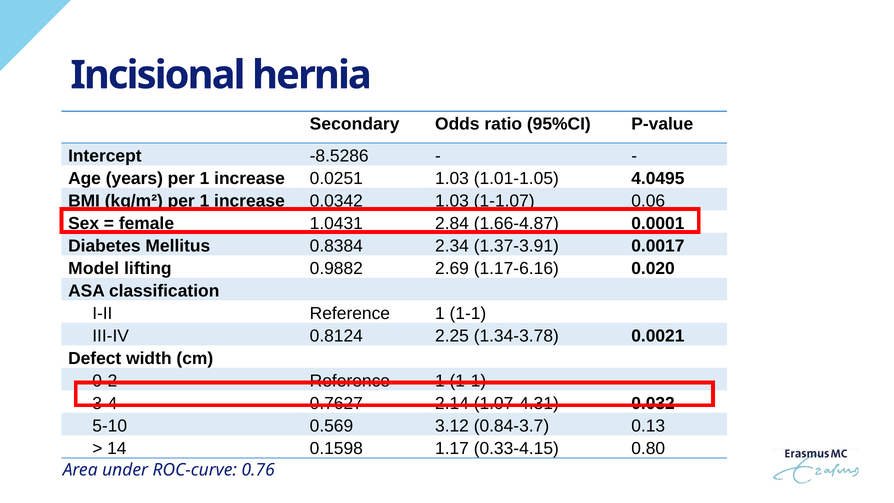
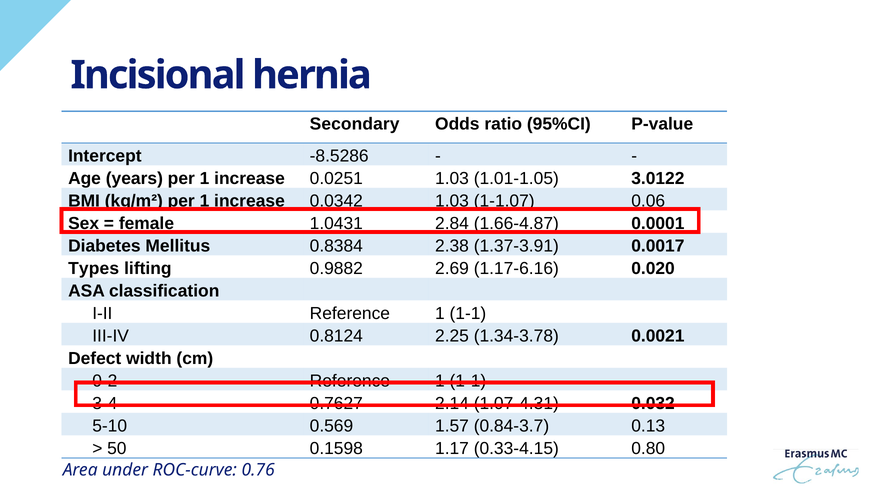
4.0495: 4.0495 -> 3.0122 (658, 178)
2.34: 2.34 -> 2.38 (452, 246)
Model: Model -> Types (94, 268)
3.12: 3.12 -> 1.57 (452, 426)
14: 14 -> 50 (117, 448)
